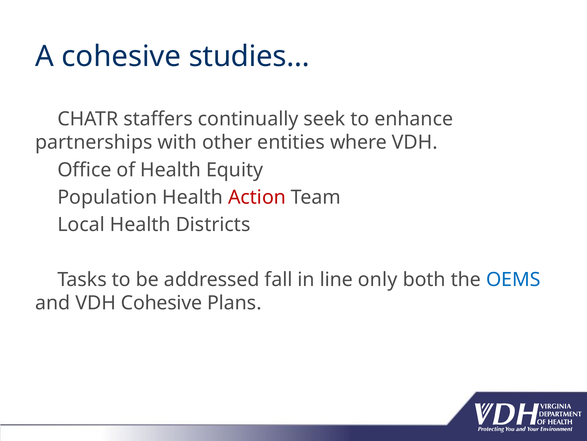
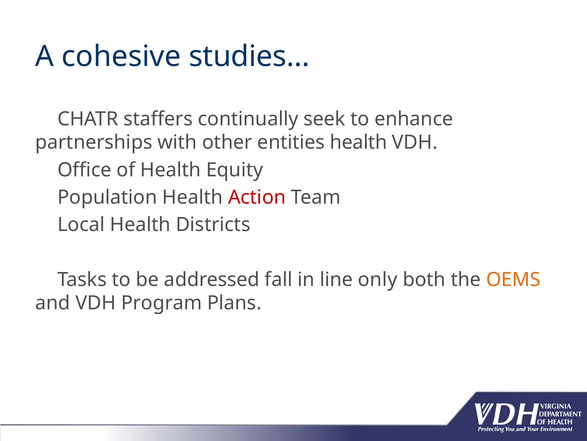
entities where: where -> health (359, 142)
OEMS colour: blue -> orange (513, 279)
VDH Cohesive: Cohesive -> Program (162, 303)
